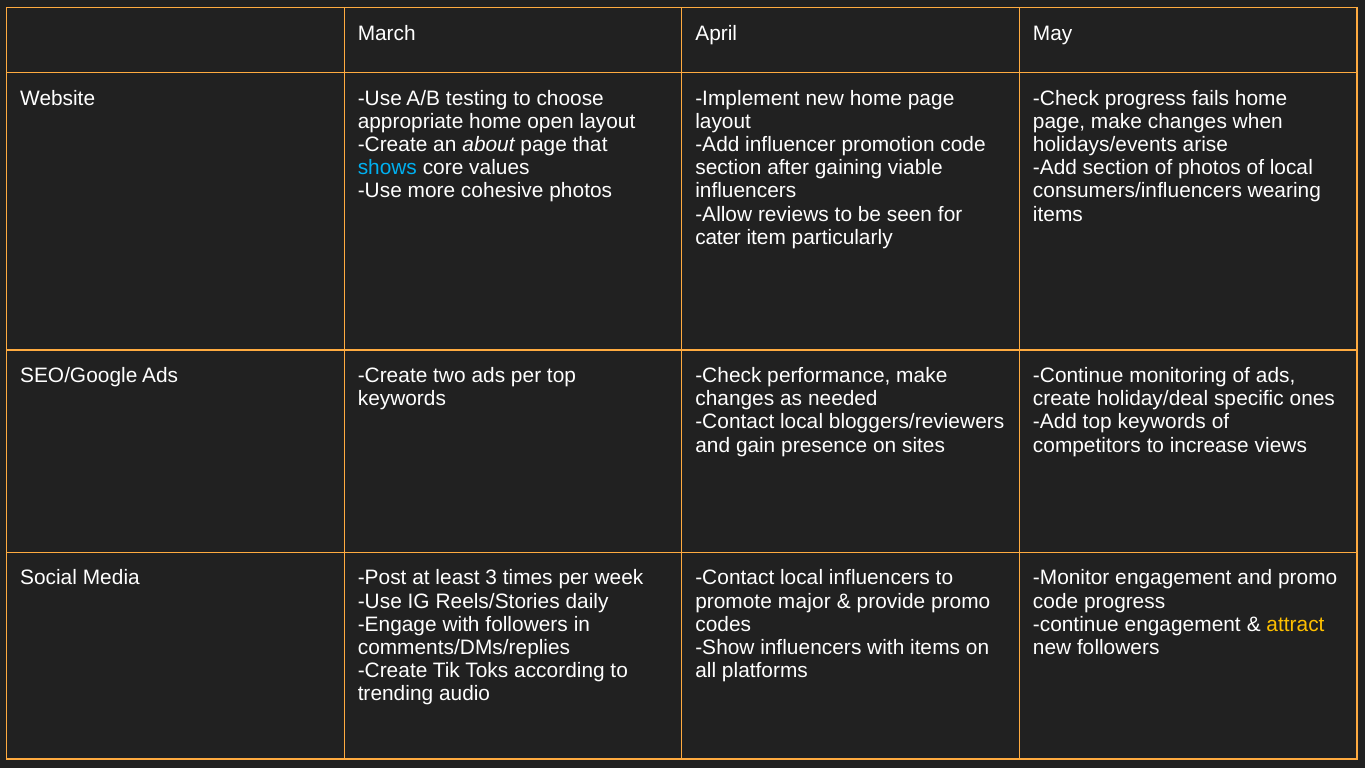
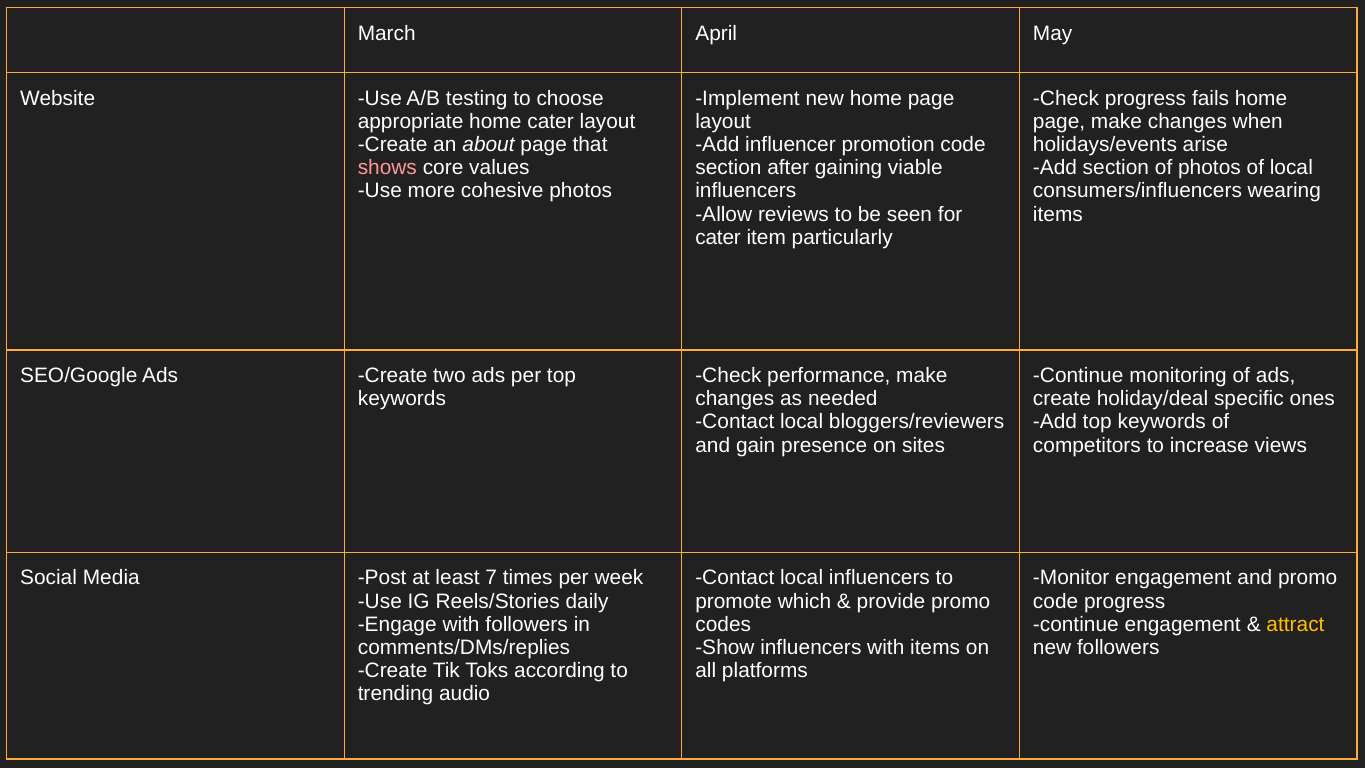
home open: open -> cater (551, 121)
shows colour: light blue -> pink (387, 168)
3: 3 -> 7 (491, 578)
major: major -> which (805, 601)
